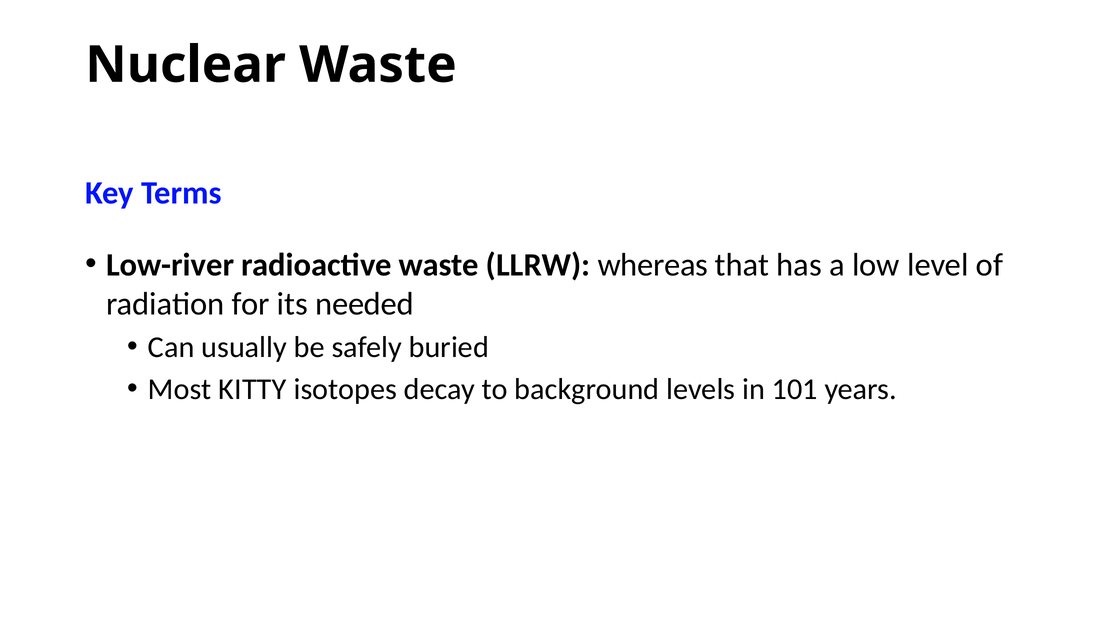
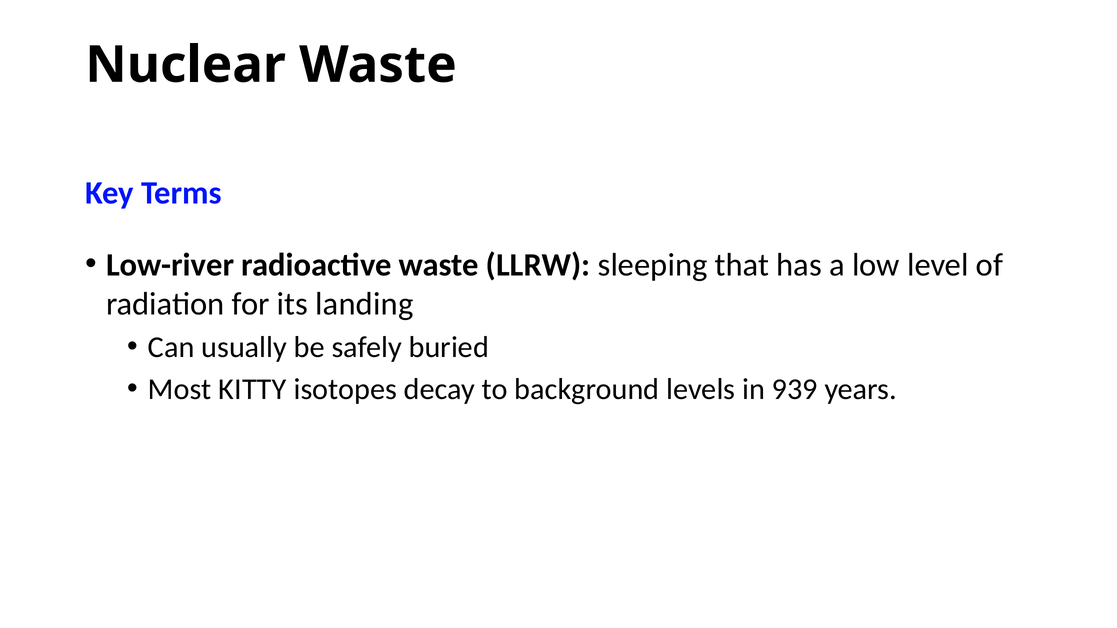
whereas: whereas -> sleeping (653, 265)
needed: needed -> landing (364, 304)
101: 101 -> 939 (795, 390)
